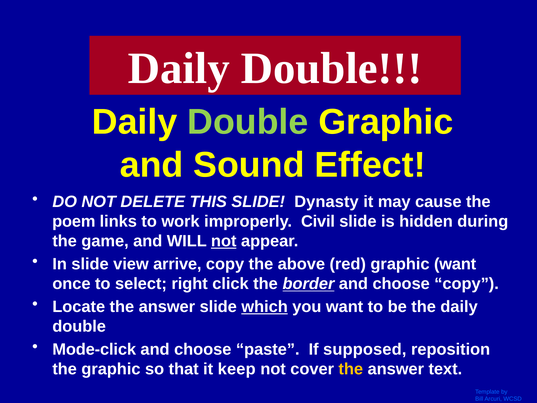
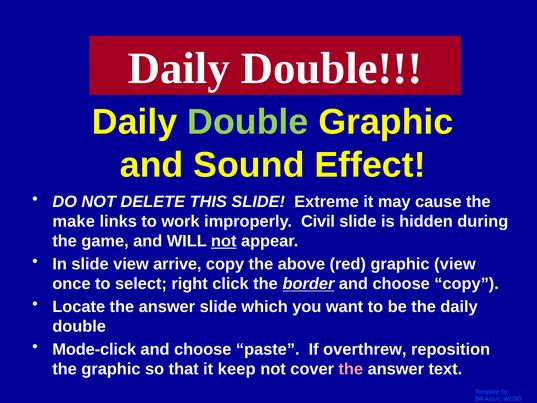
Dynasty: Dynasty -> Extreme (327, 202)
poem: poem -> make (74, 221)
graphic want: want -> view (455, 264)
which underline: present -> none (265, 307)
supposed: supposed -> overthrew (365, 349)
the colour: yellow -> pink (351, 369)
